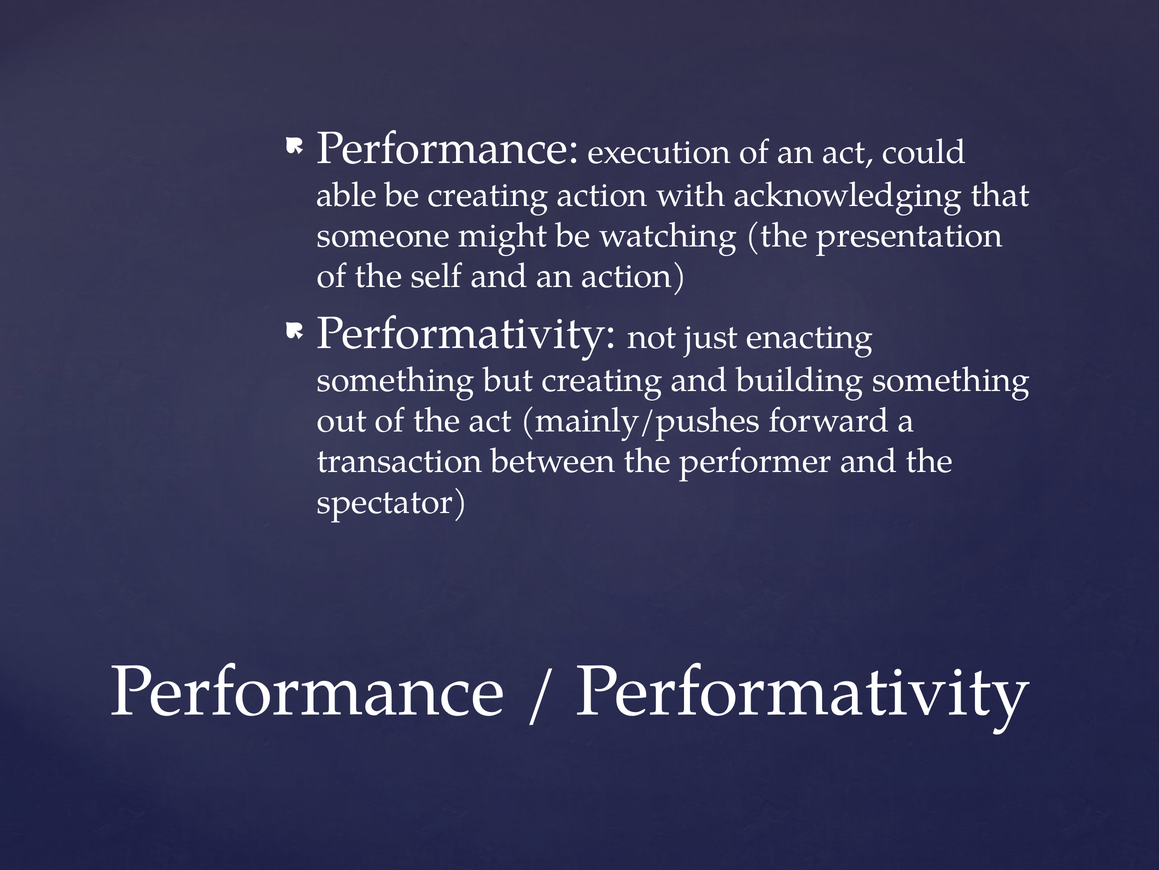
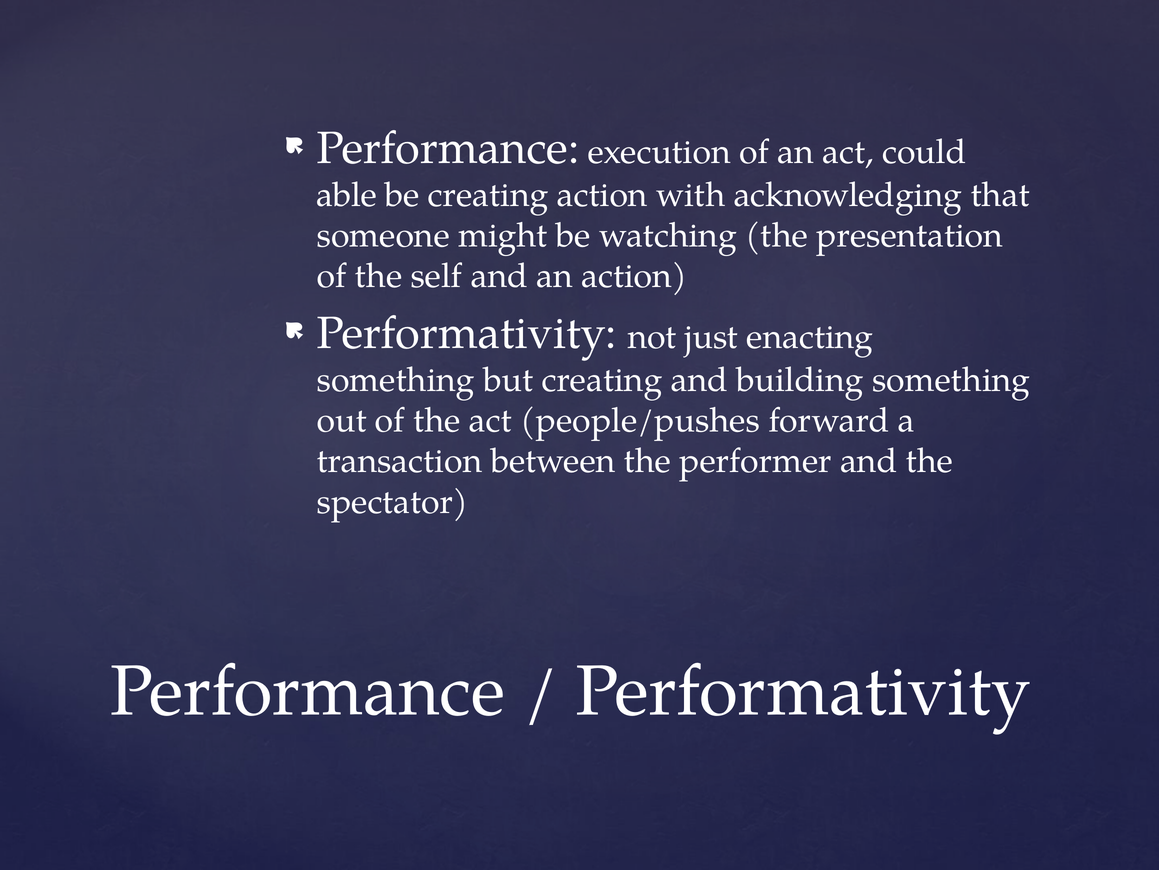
mainly/pushes: mainly/pushes -> people/pushes (640, 420)
